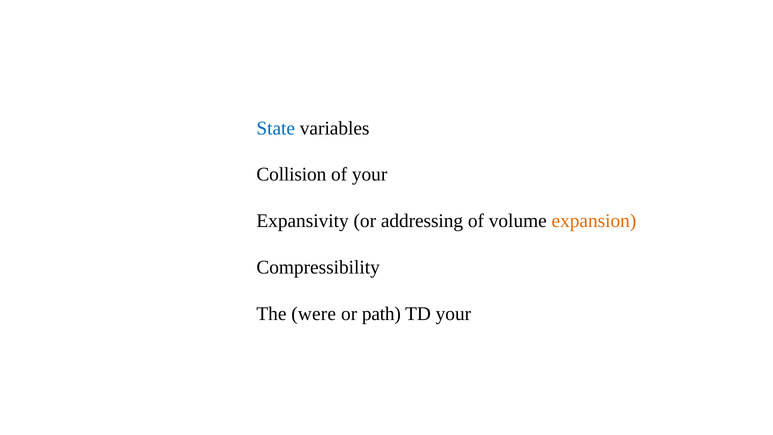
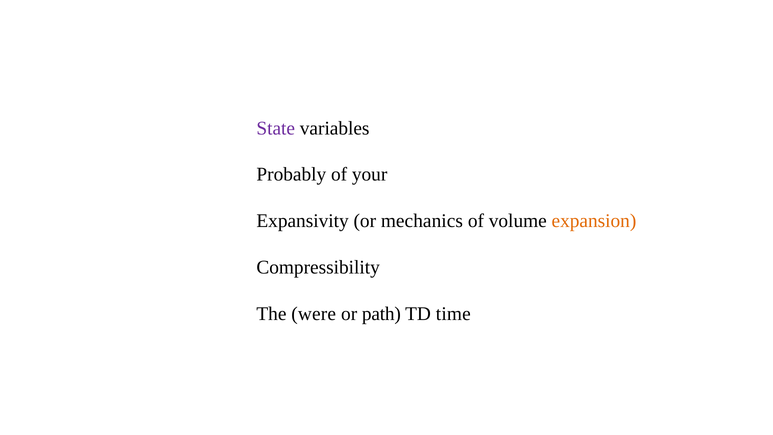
State colour: blue -> purple (276, 128)
Collision: Collision -> Probably (291, 174)
addressing: addressing -> mechanics (422, 221)
TD your: your -> time (453, 314)
